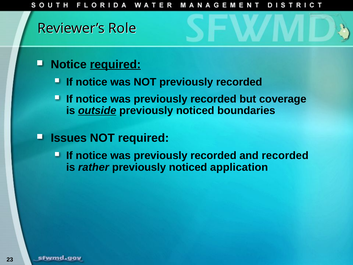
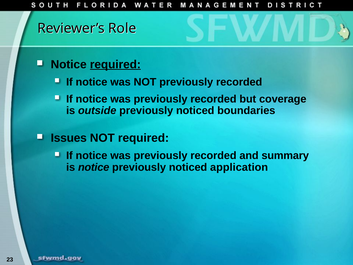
outside underline: present -> none (97, 111)
and recorded: recorded -> summary (285, 155)
is rather: rather -> notice (94, 167)
